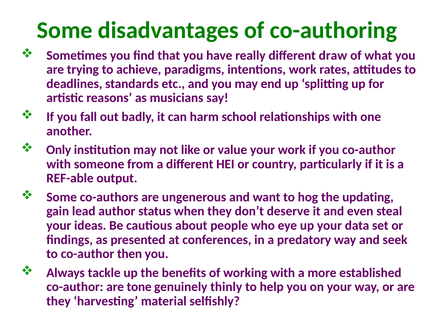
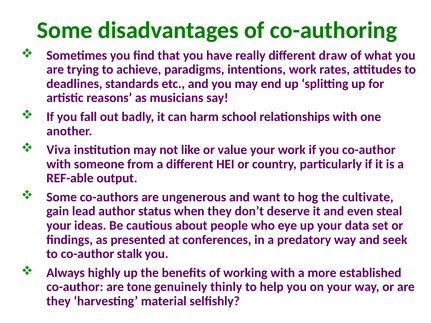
Only: Only -> Viva (59, 150)
updating: updating -> cultivate (368, 197)
then: then -> stalk (130, 254)
tackle: tackle -> highly (104, 273)
